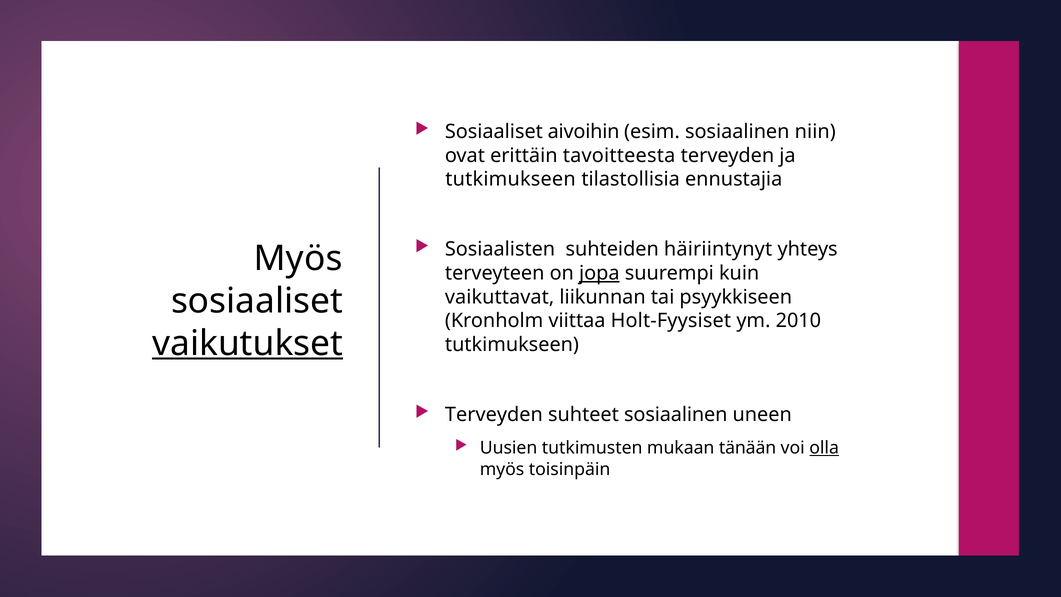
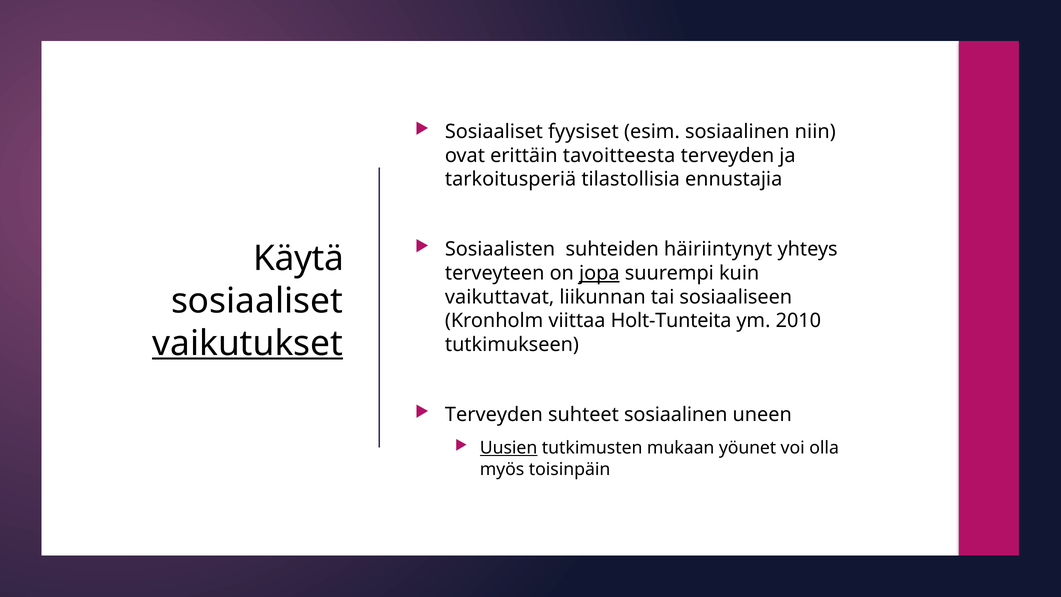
aivoihin: aivoihin -> fyysiset (583, 132)
tutkimukseen: tutkimukseen -> tarkoitusperiä (511, 179)
Myös: Myös -> Käytä (299, 258)
psyykkiseen: psyykkiseen -> sosiaaliseen (736, 297)
Holt-Fyysiset: Holt-Fyysiset -> Holt-Tunteita (671, 321)
Uusien underline: none -> present (509, 448)
tänään: tänään -> yöunet (748, 448)
olla underline: present -> none (824, 448)
